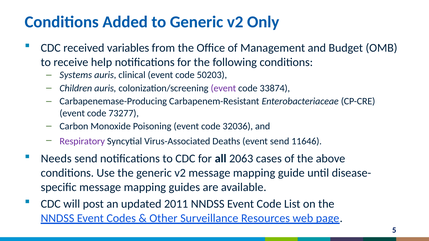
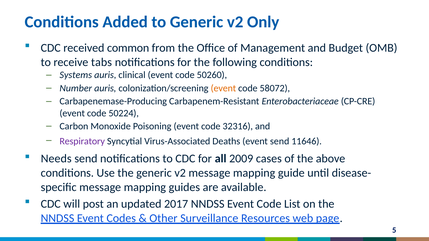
variables: variables -> common (128, 48)
help: help -> tabs (102, 62)
50203: 50203 -> 50260 (212, 75)
Children: Children -> Number (76, 88)
event colour: purple -> orange (223, 88)
33874: 33874 -> 58072 (275, 88)
73277: 73277 -> 50224 (124, 113)
32036: 32036 -> 32316 (238, 126)
2063: 2063 -> 2009 (241, 159)
2011: 2011 -> 2017 (176, 204)
